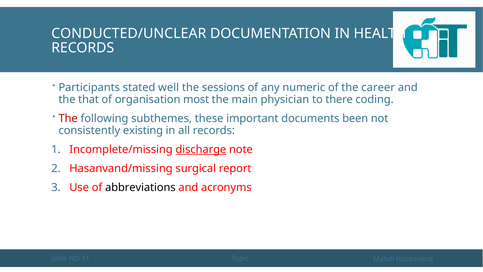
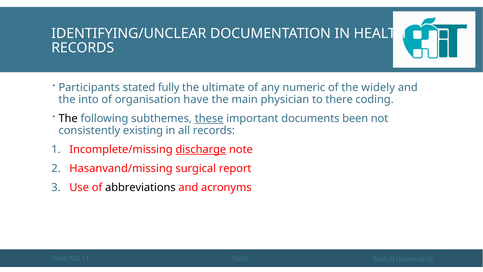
CONDUCTED/UNCLEAR: CONDUCTED/UNCLEAR -> IDENTIFYING/UNCLEAR (129, 34)
well: well -> fully (169, 87)
sessions: sessions -> ultimate (223, 87)
career: career -> widely (378, 87)
that: that -> into (89, 99)
most: most -> have (196, 99)
The colour: red -> black (68, 118)
these underline: none -> present (209, 118)
